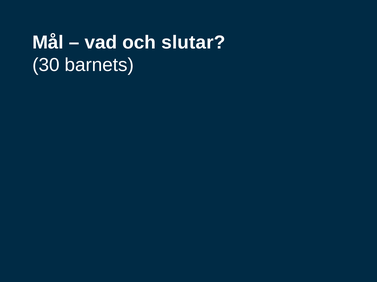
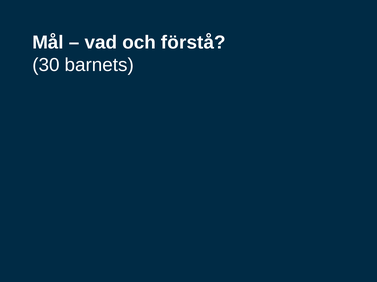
slutar: slutar -> förstå (193, 43)
